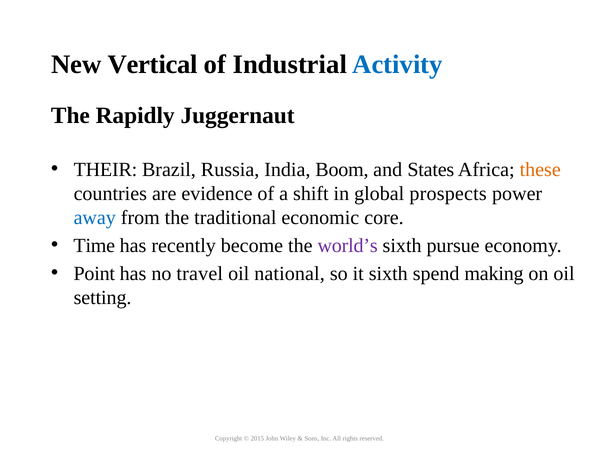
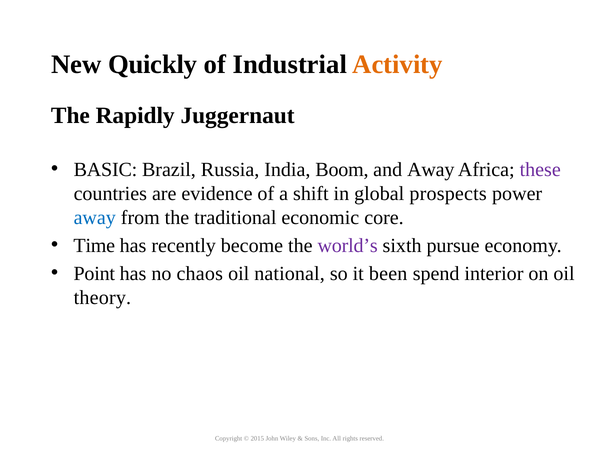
Vertical: Vertical -> Quickly (153, 64)
Activity colour: blue -> orange (398, 64)
THEIR: THEIR -> BASIC (105, 170)
and States: States -> Away (431, 170)
these colour: orange -> purple (540, 170)
travel: travel -> chaos (200, 274)
it sixth: sixth -> been (388, 274)
making: making -> interior (494, 274)
setting: setting -> theory (102, 298)
